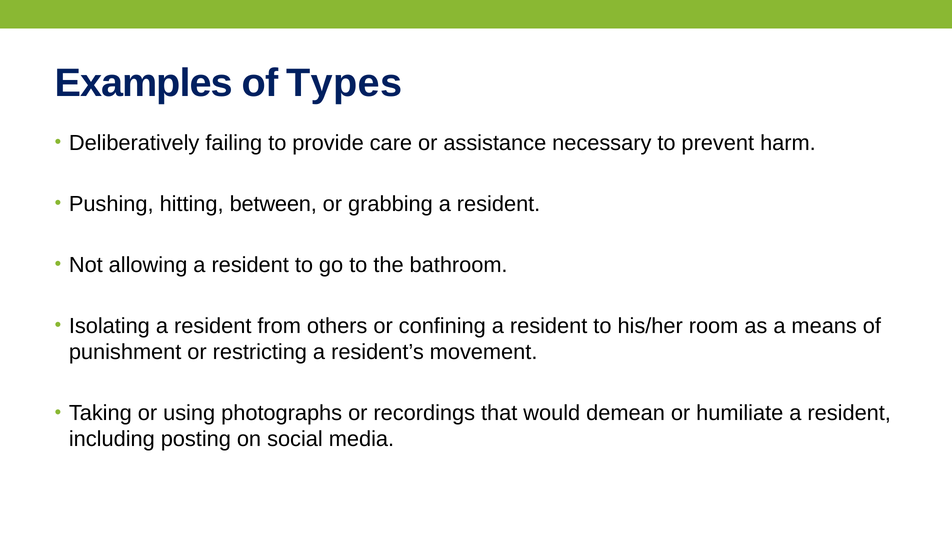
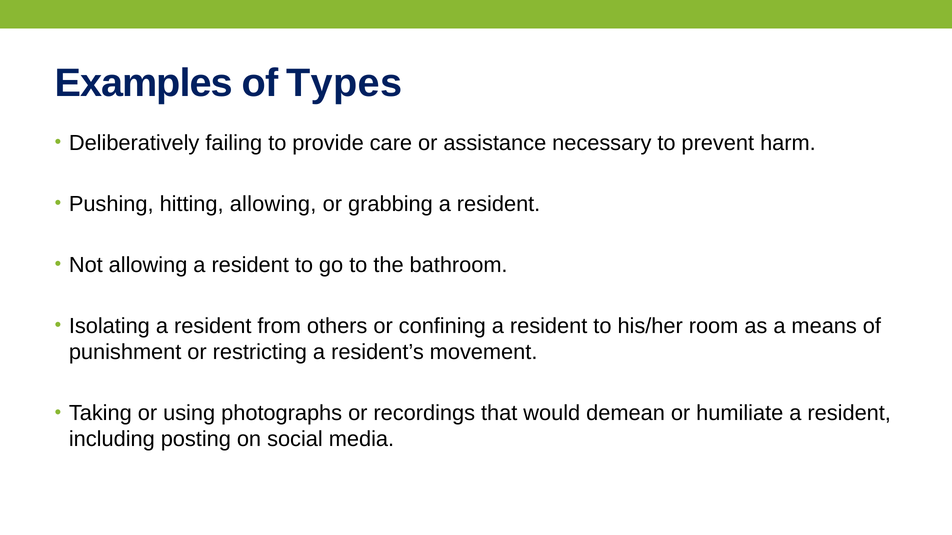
hitting between: between -> allowing (273, 204)
